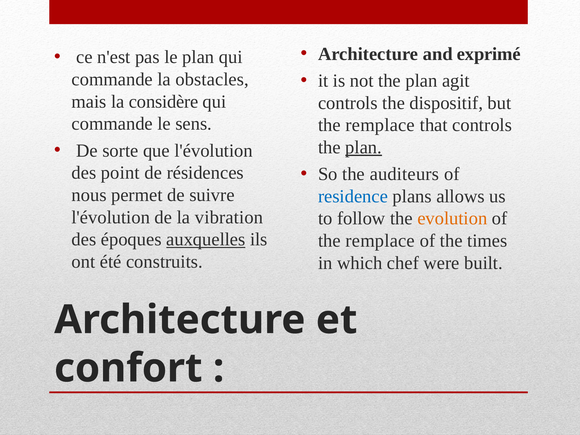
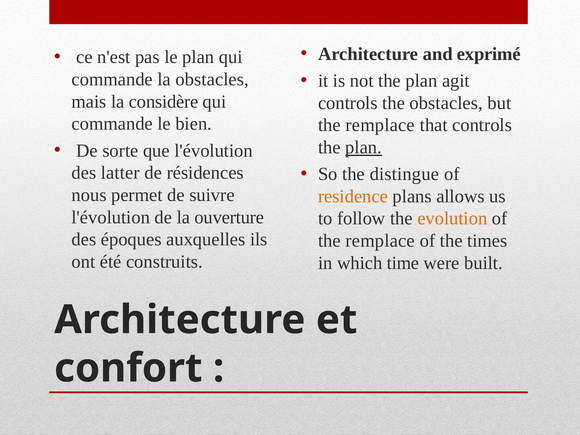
the dispositif: dispositif -> obstacles (446, 103)
sens: sens -> bien (194, 124)
point: point -> latter (120, 173)
auditeurs: auditeurs -> distingue (404, 174)
residence colour: blue -> orange (353, 196)
vibration: vibration -> ouverture (229, 217)
auxquelles underline: present -> none (206, 239)
chef: chef -> time (403, 263)
